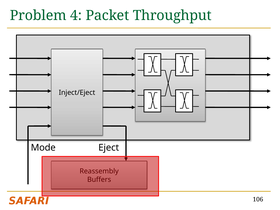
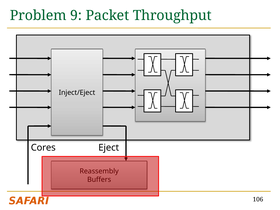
4: 4 -> 9 (76, 15)
Mode: Mode -> Cores (43, 148)
